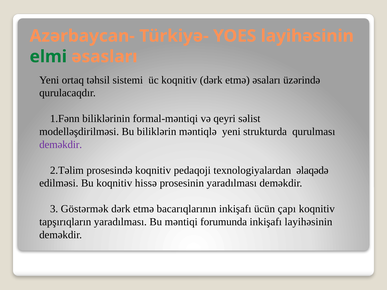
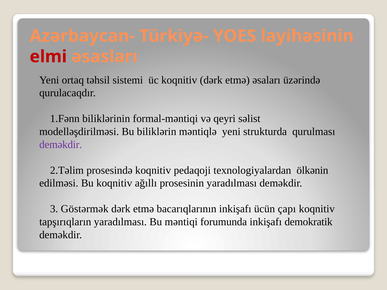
elmi colour: green -> red (48, 57)
əlaqədə: əlaqədə -> ölkənin (312, 170)
hissə: hissə -> ağıllı (146, 183)
inkişafı layihəsinin: layihəsinin -> demokratik (309, 222)
